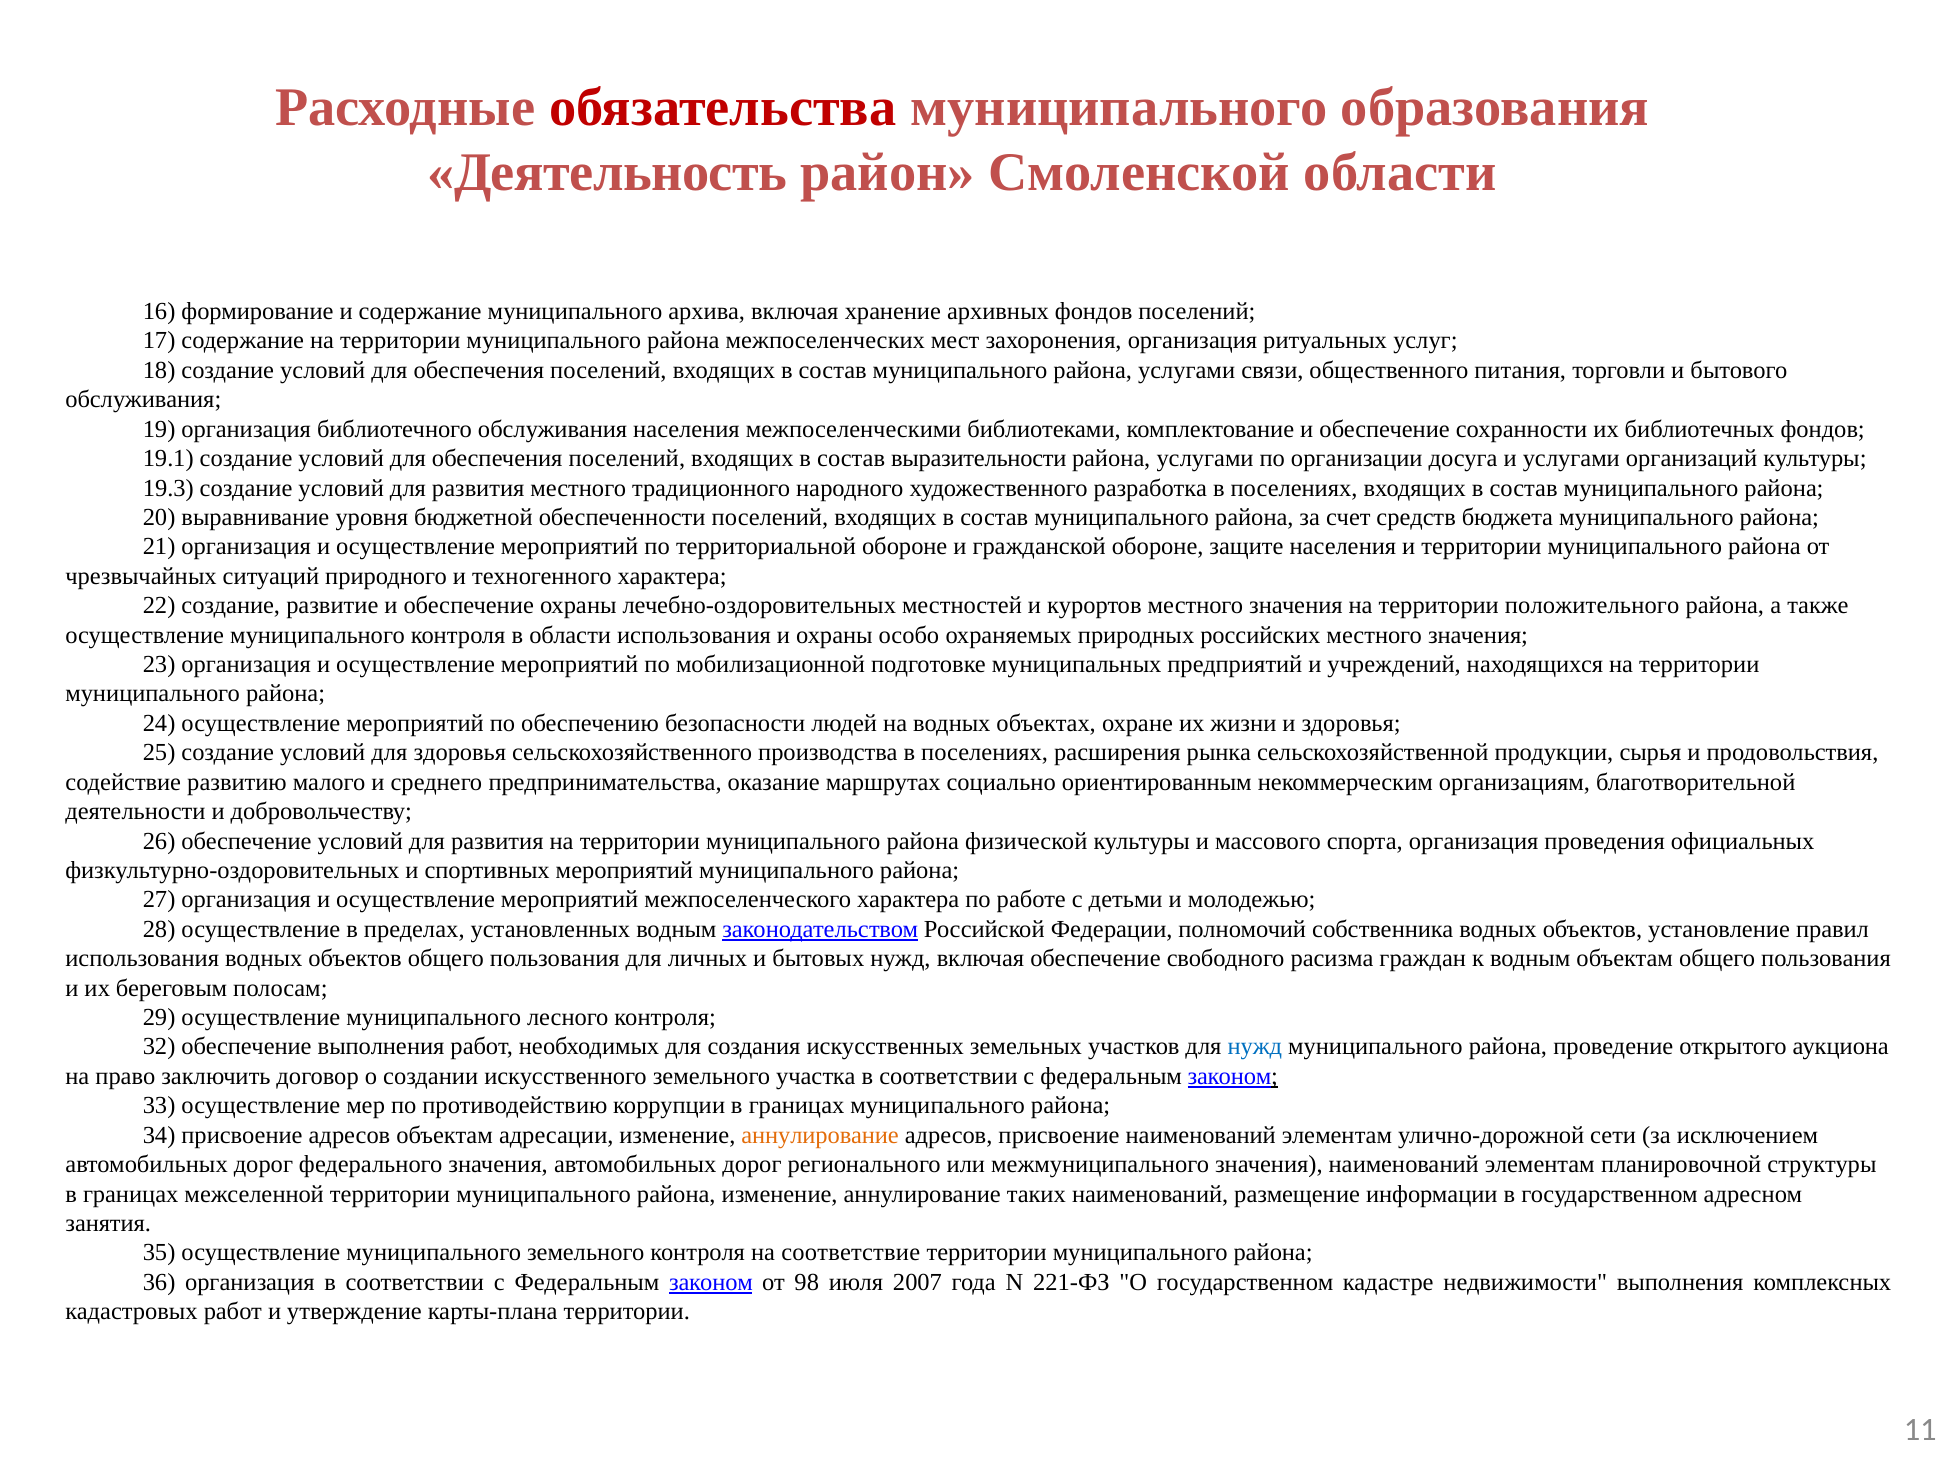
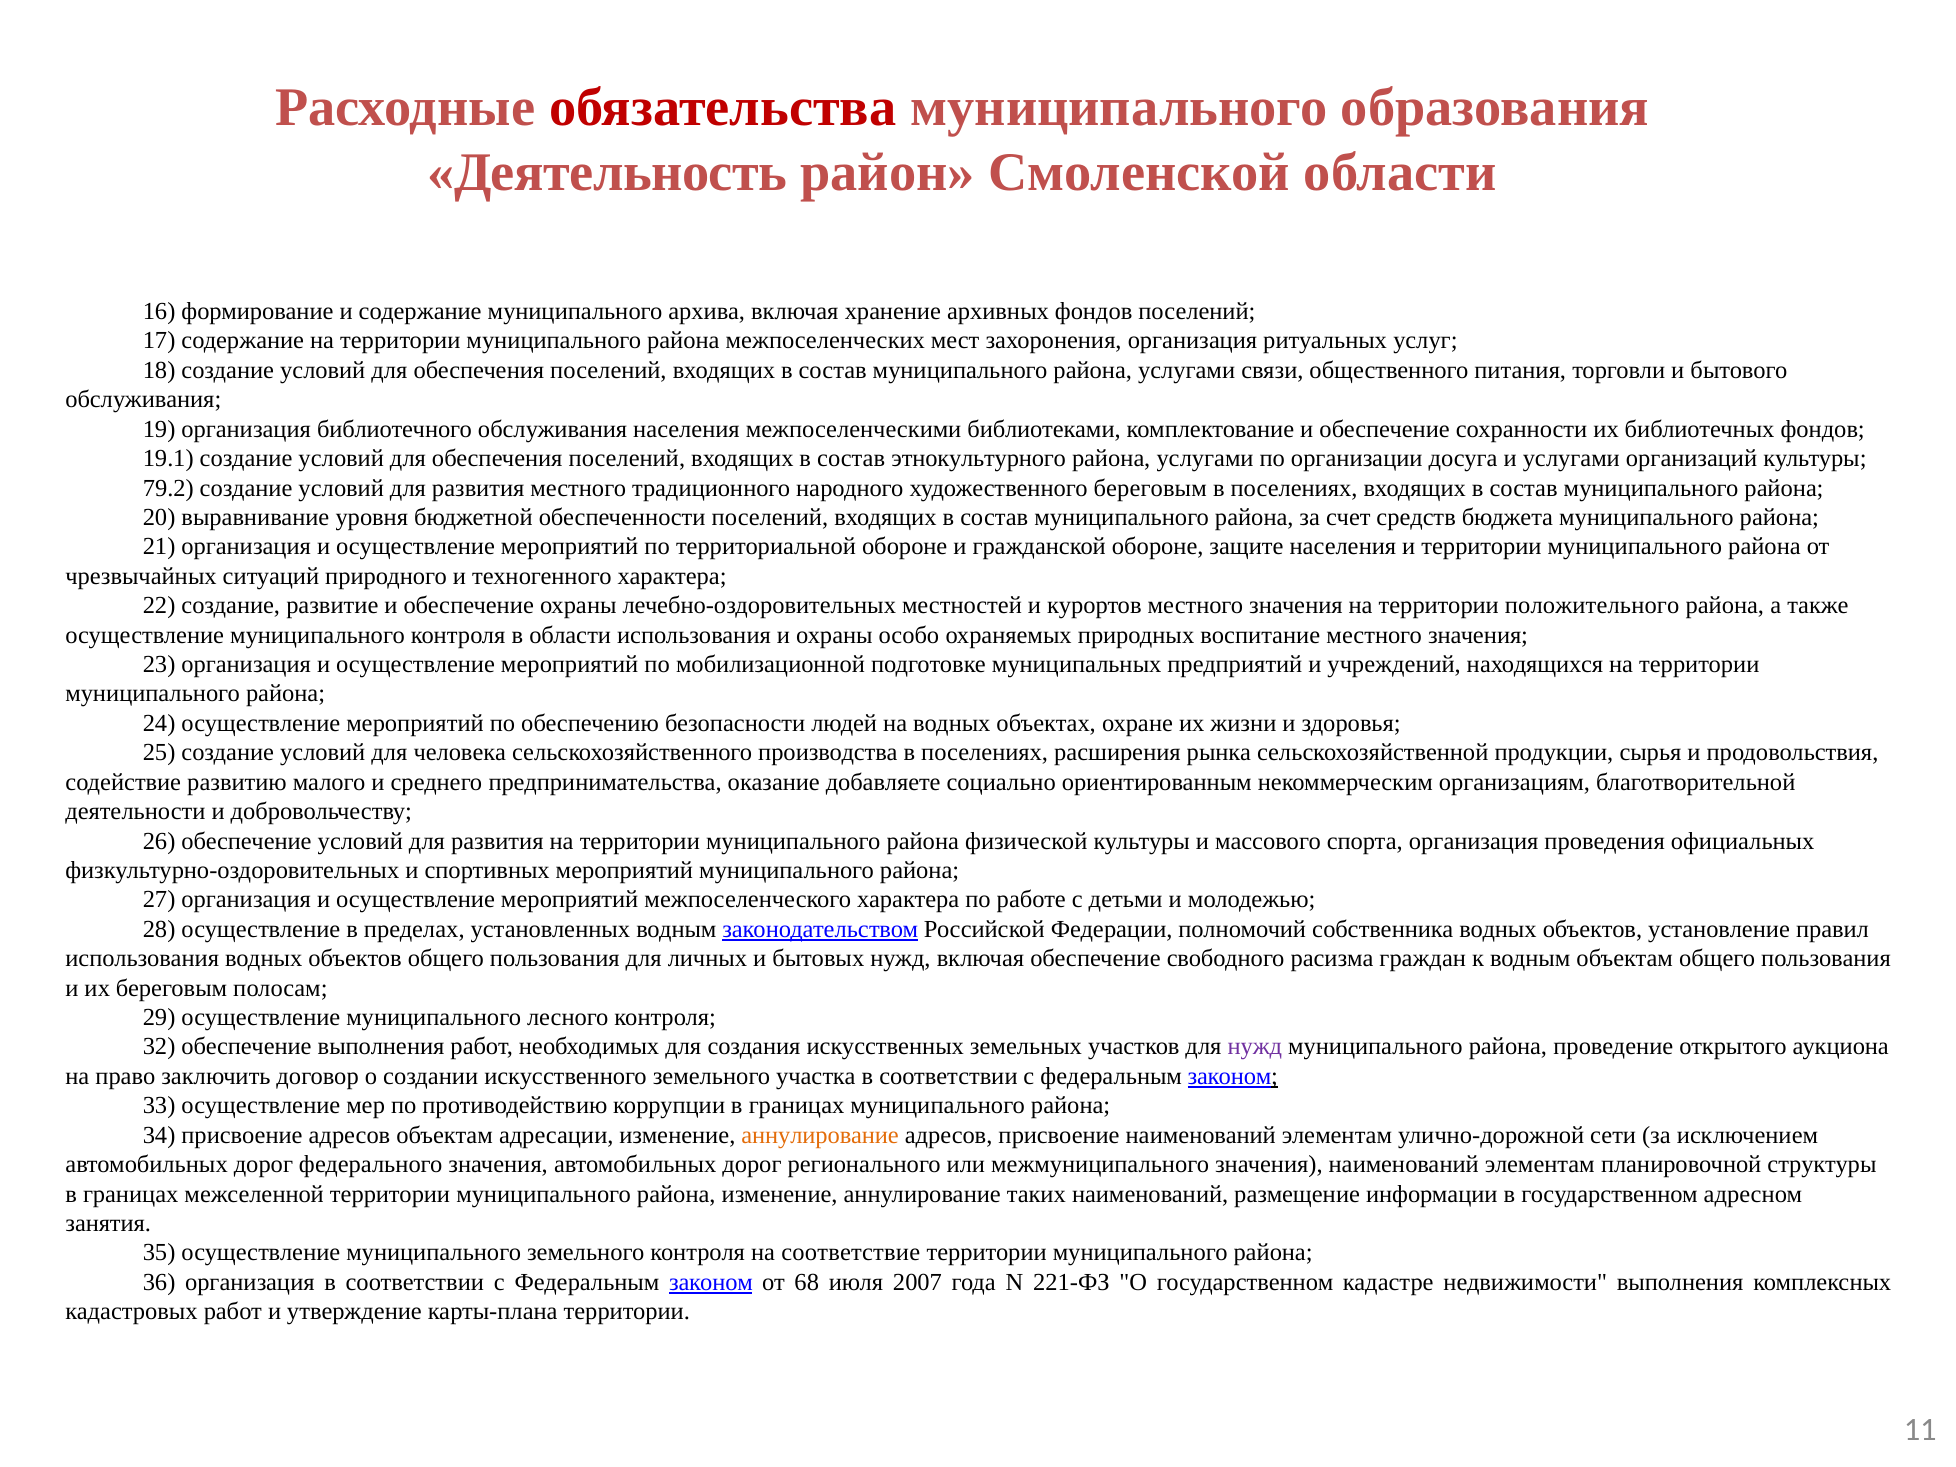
выразительности: выразительности -> этнокультурного (979, 459)
19.3: 19.3 -> 79.2 (168, 488)
художественного разработка: разработка -> береговым (1150, 488)
российских: российских -> воспитание (1260, 635)
для здоровья: здоровья -> человека (460, 753)
маршрутах: маршрутах -> добавляете (883, 782)
нужд colour: blue -> purple (1255, 1047)
98: 98 -> 68 (807, 1282)
